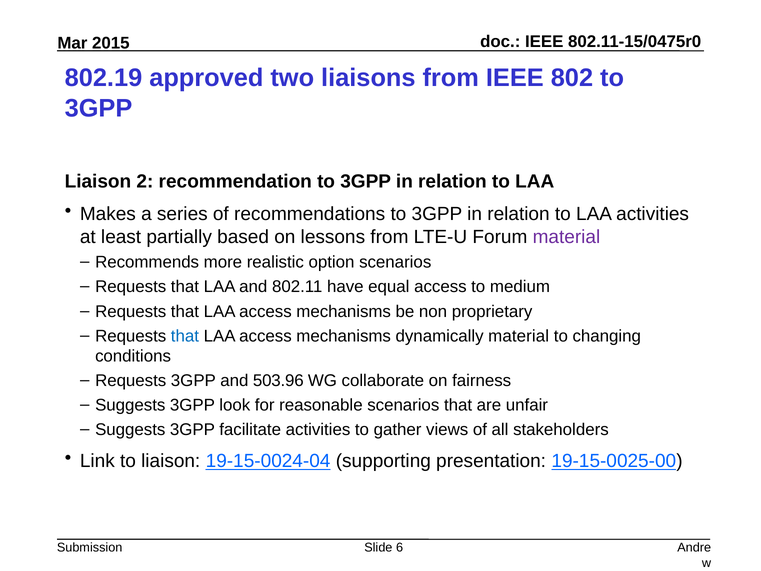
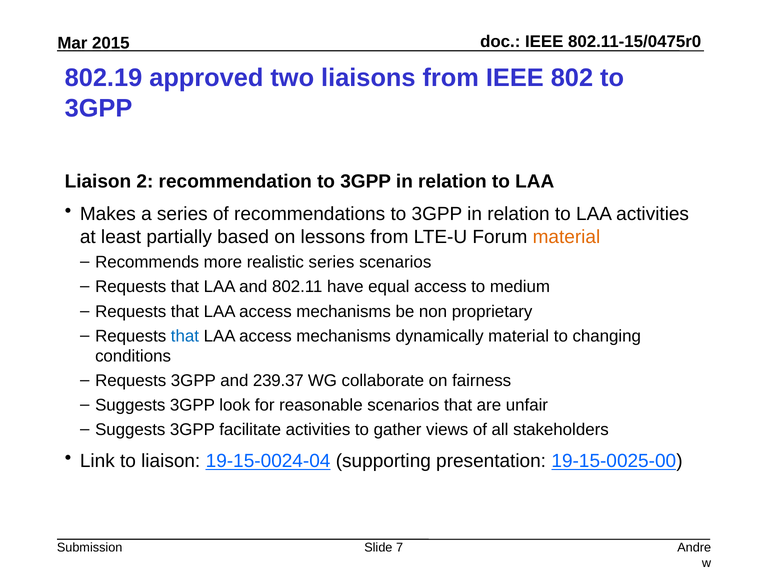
material colour: purple -> orange (566, 237)
realistic option: option -> series (331, 262)
503.96: 503.96 -> 239.37 (278, 381)
6: 6 -> 7 (400, 547)
